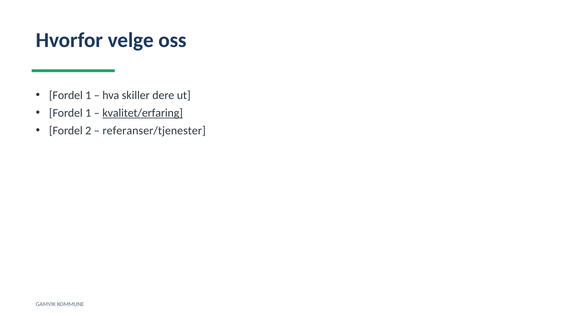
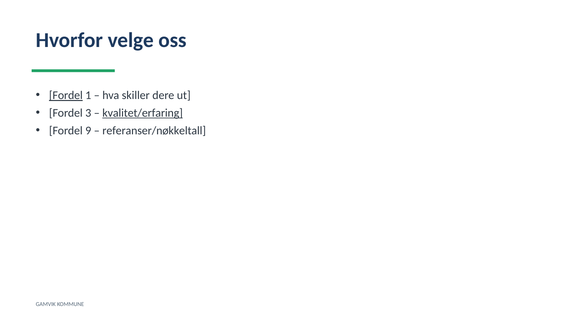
Fordel underline: none -> present (66, 95)
1: 1 -> 3 (88, 113)
2: 2 -> 9 (88, 131)
referanser/tjenester: referanser/tjenester -> referanser/nøkkeltall (154, 131)
